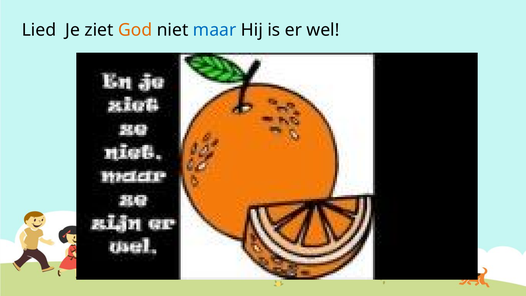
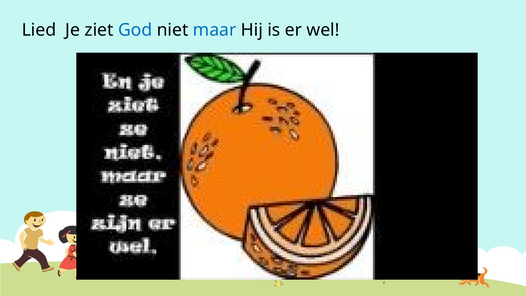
God colour: orange -> blue (135, 30)
